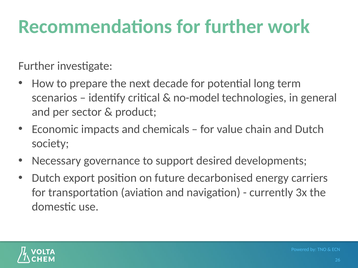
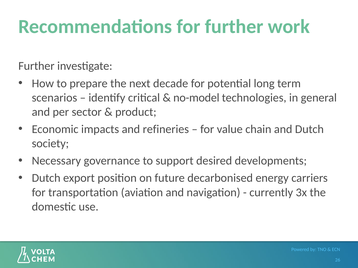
chemicals: chemicals -> refineries (166, 129)
